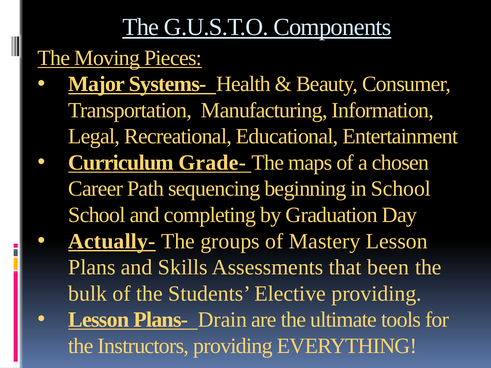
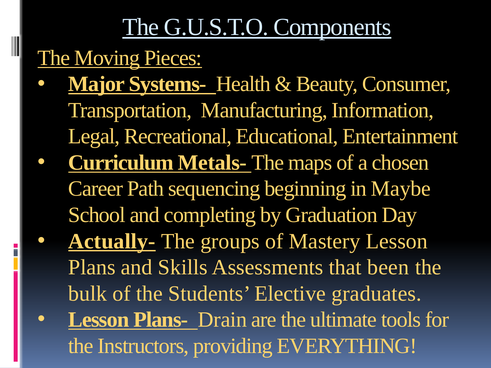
Grade-: Grade- -> Metals- (212, 163)
in School: School -> Maybe (401, 189)
Elective providing: providing -> graduates (377, 294)
